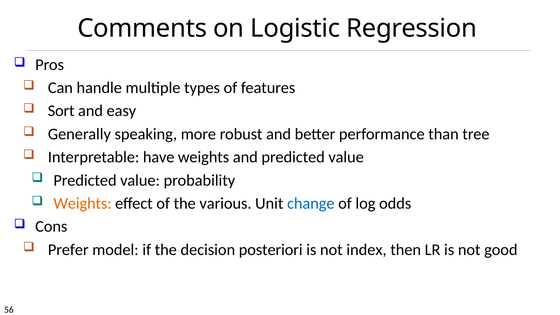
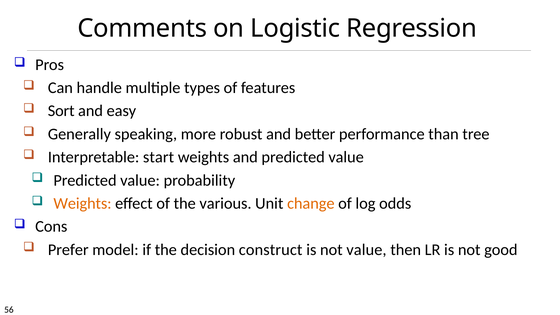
have: have -> start (159, 157)
change colour: blue -> orange (311, 203)
posteriori: posteriori -> construct (271, 250)
not index: index -> value (366, 250)
